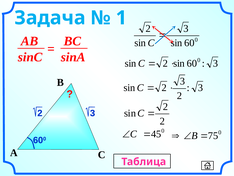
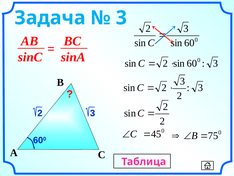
1: 1 -> 3 (121, 18)
